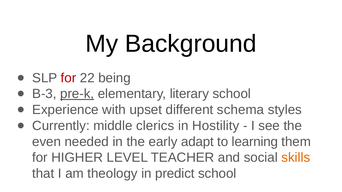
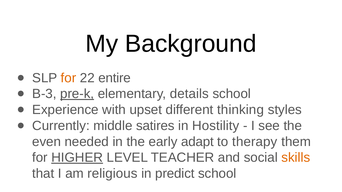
for colour: red -> orange (68, 78)
being: being -> entire (115, 78)
literary: literary -> details (189, 94)
schema: schema -> thinking (241, 110)
clerics: clerics -> satires (155, 126)
learning: learning -> therapy (255, 142)
HIGHER underline: none -> present (77, 158)
theology: theology -> religious (112, 174)
